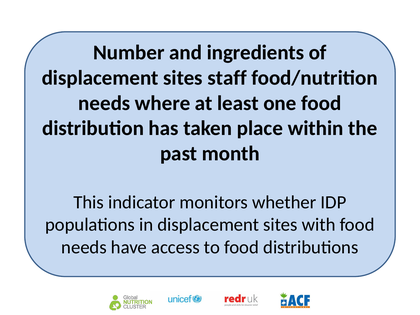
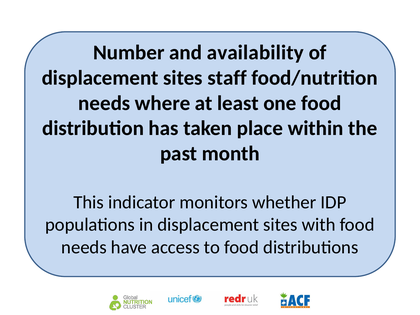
ingredients: ingredients -> availability (255, 53)
